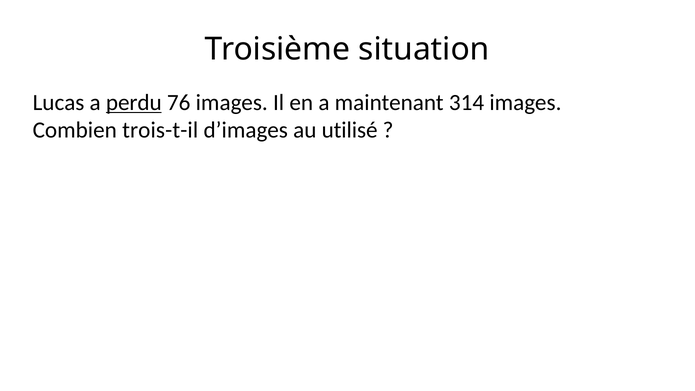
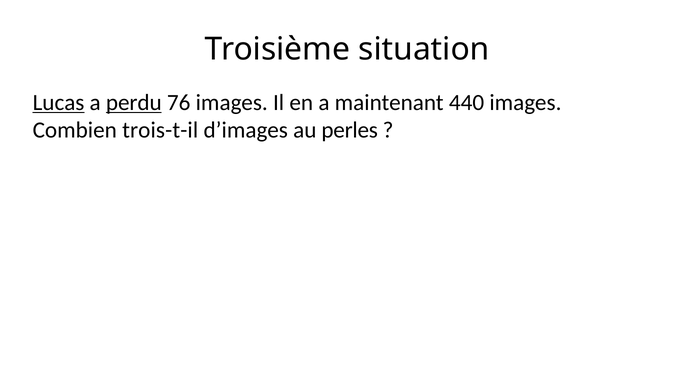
Lucas underline: none -> present (59, 102)
314: 314 -> 440 (467, 102)
utilisé: utilisé -> perles (350, 130)
